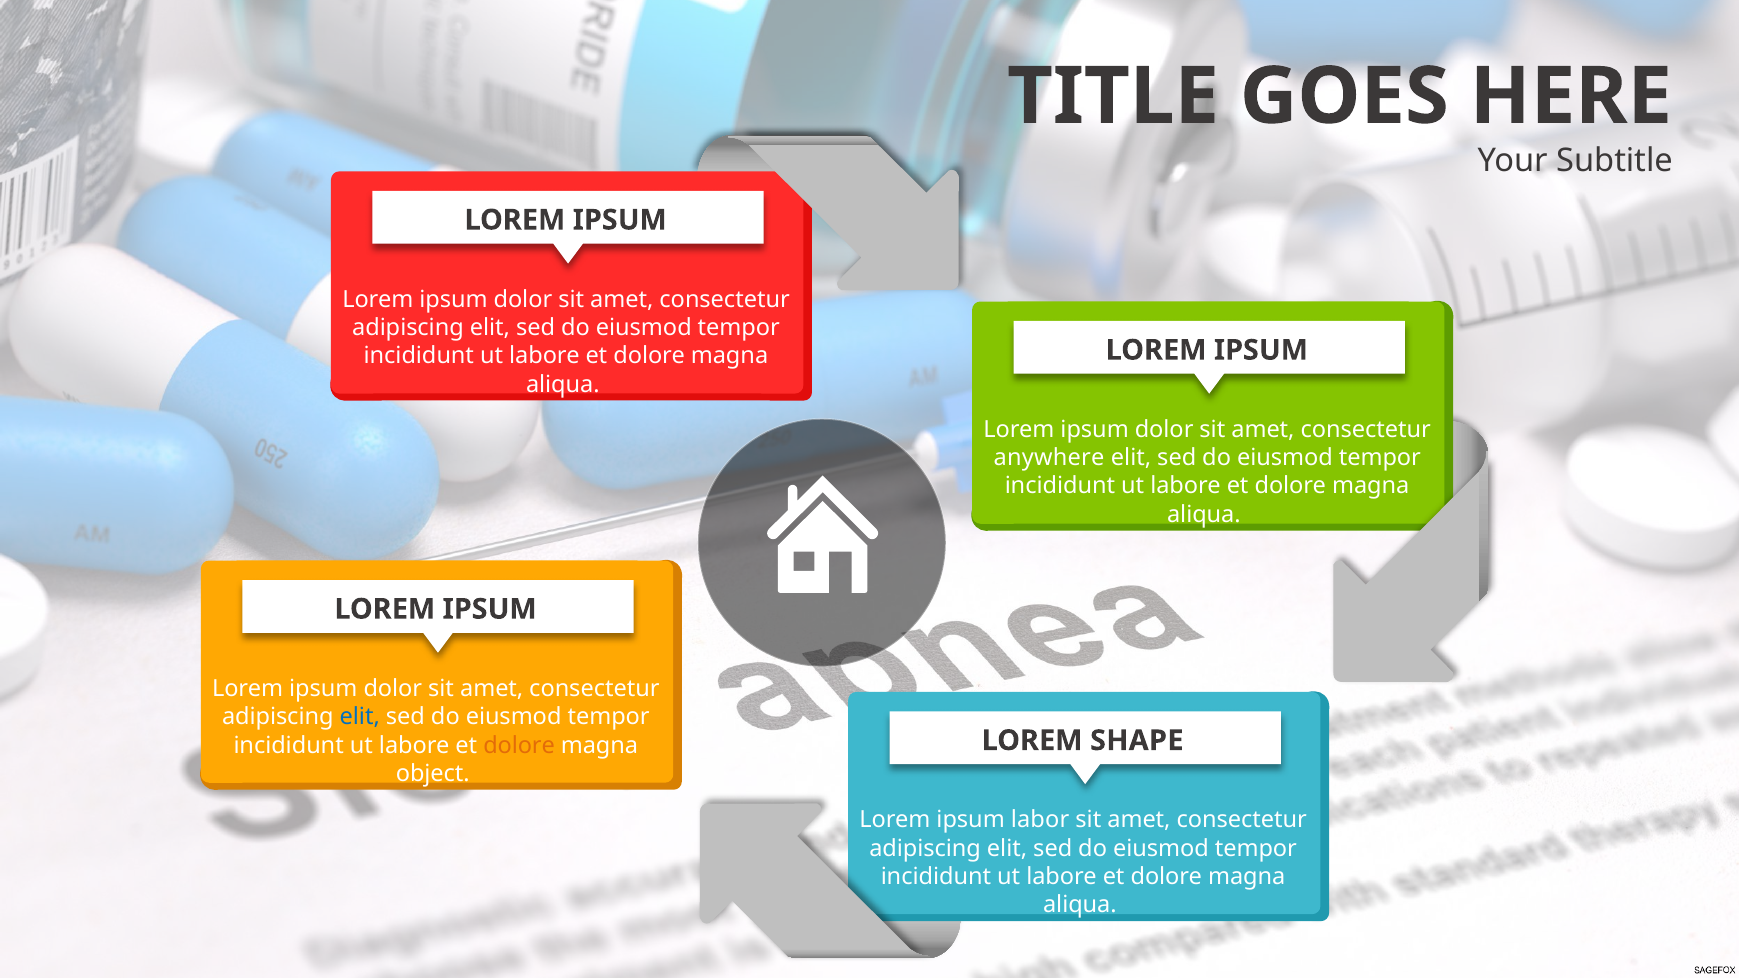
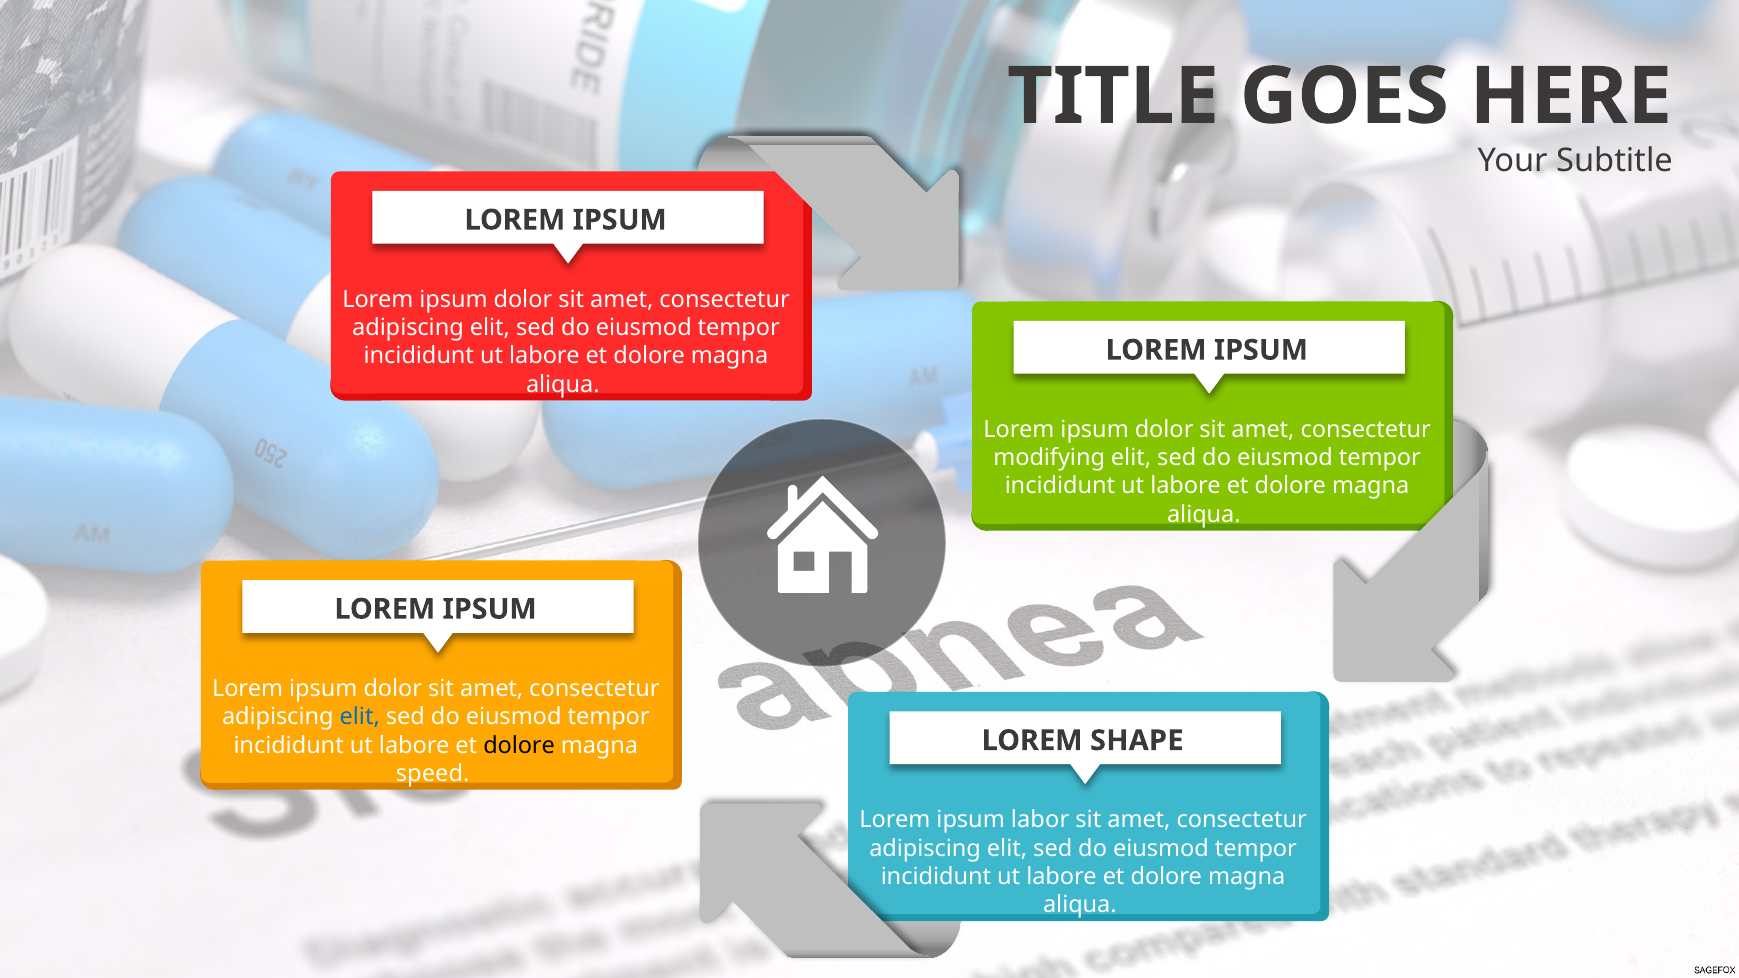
anywhere: anywhere -> modifying (1049, 458)
dolore colour: orange -> black (519, 745)
object: object -> speed (433, 774)
